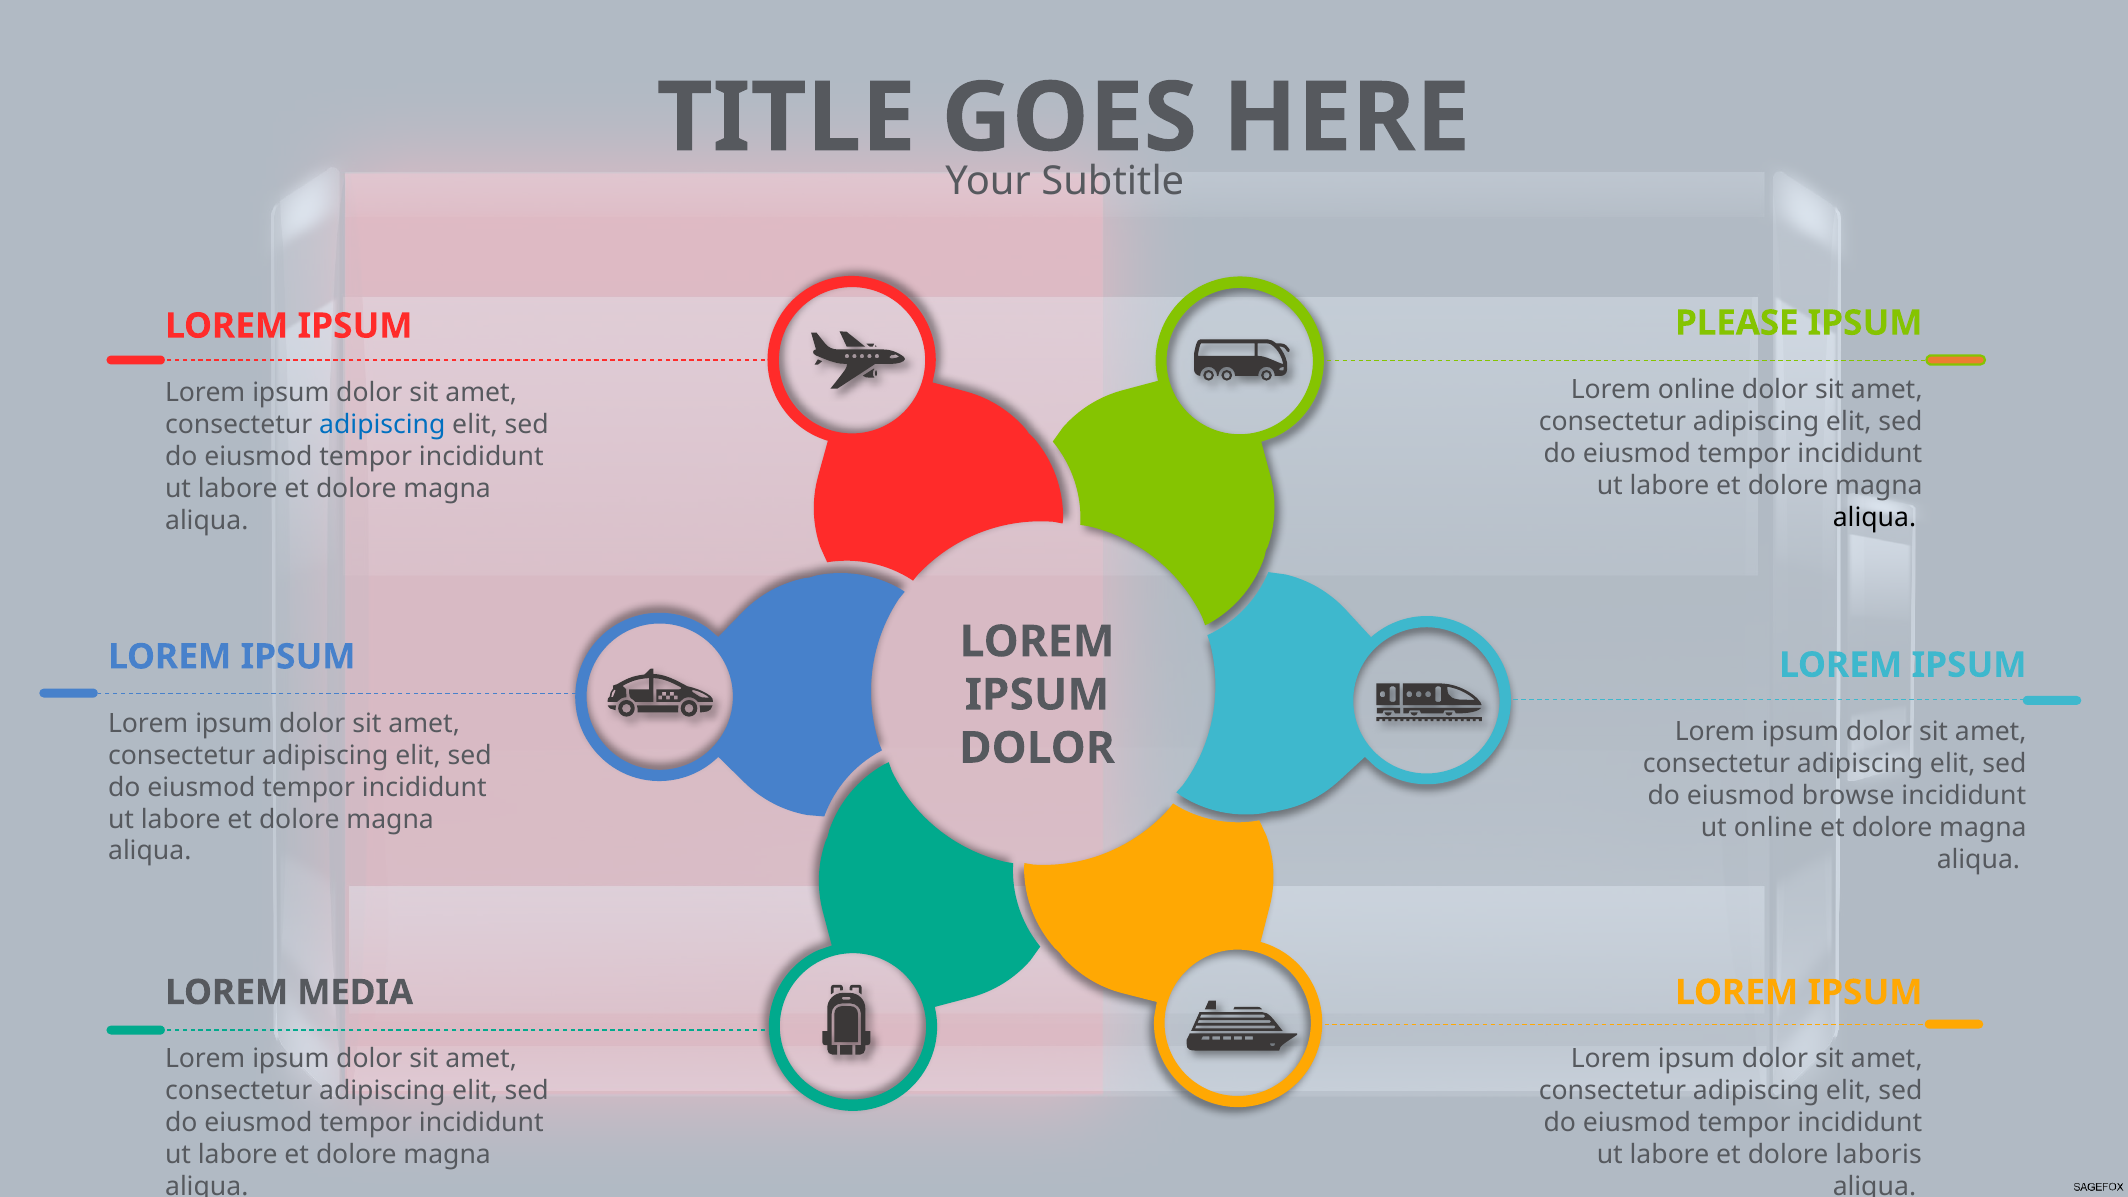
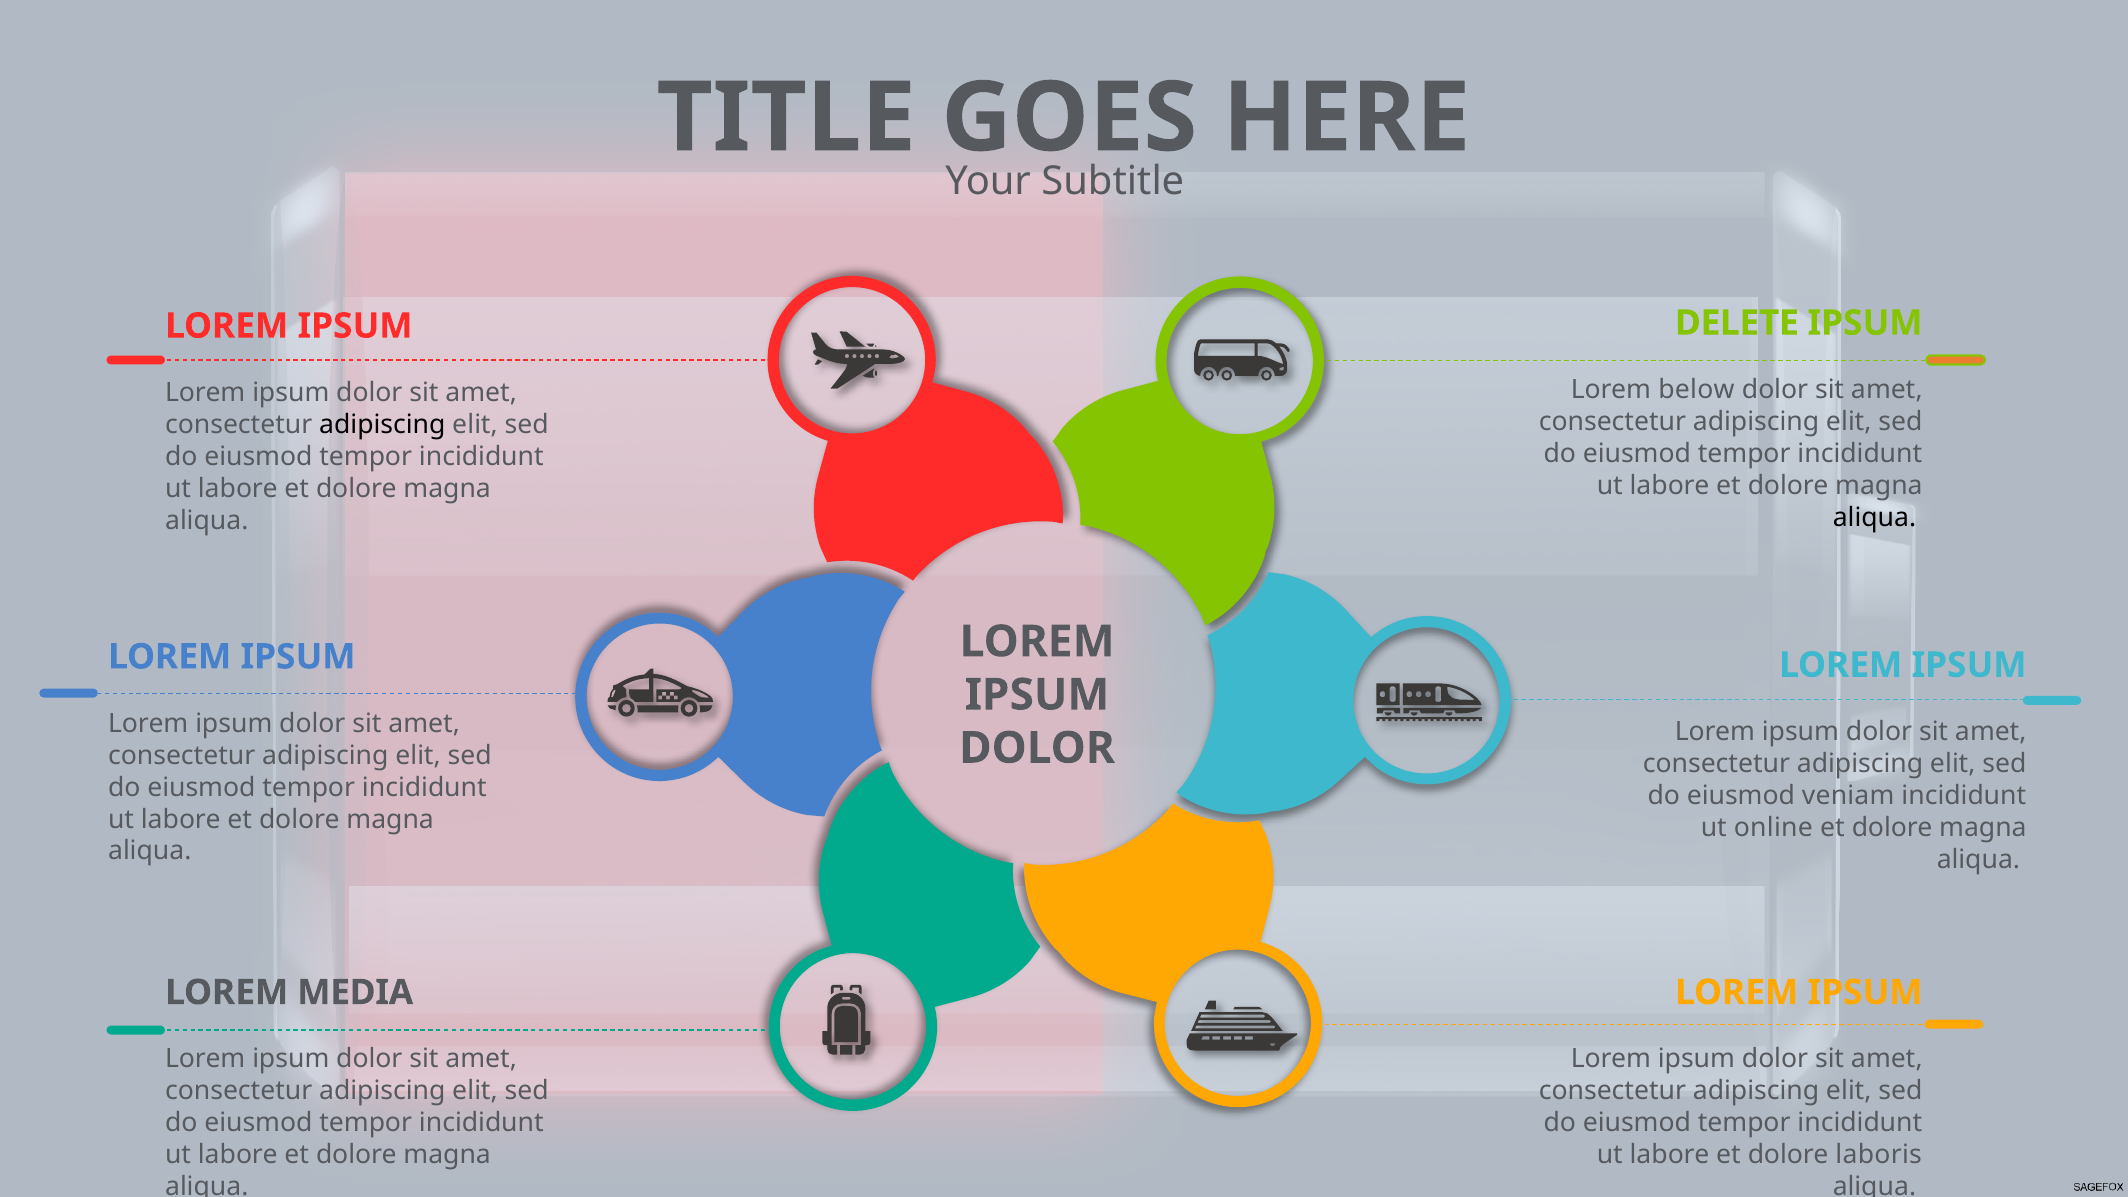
PLEASE: PLEASE -> DELETE (1737, 323)
Lorem online: online -> below (1696, 390)
adipiscing colour: blue -> black (382, 425)
browse: browse -> veniam (1848, 796)
